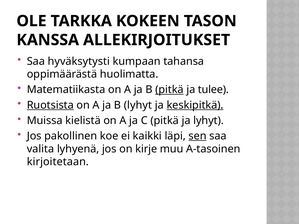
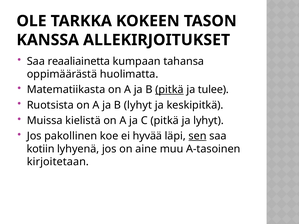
hyväksytysti: hyväksytysti -> reaaliainetta (79, 61)
Ruotsista underline: present -> none (50, 105)
keskipitkä underline: present -> none (195, 105)
kaikki: kaikki -> hyvää (147, 136)
valita: valita -> kotiin (41, 149)
kirje: kirje -> aine (146, 149)
